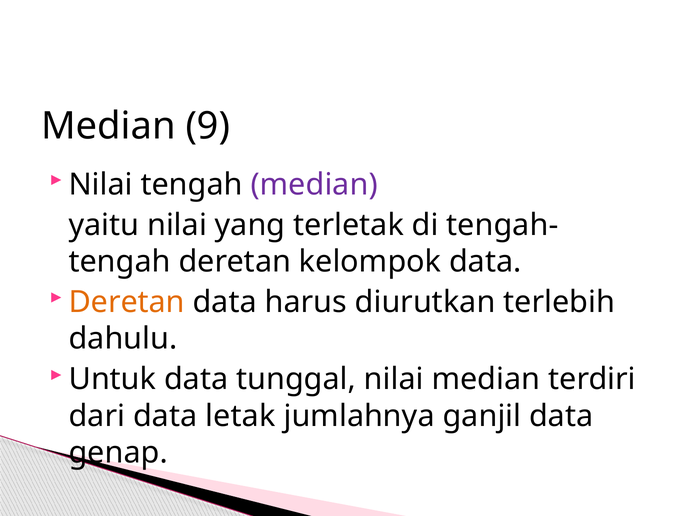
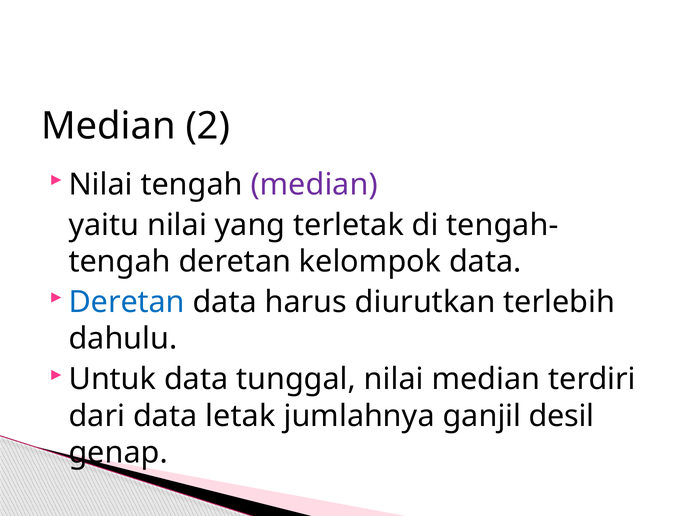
9: 9 -> 2 (208, 126)
Deretan colour: orange -> blue (127, 302)
ganjil data: data -> desil (561, 416)
